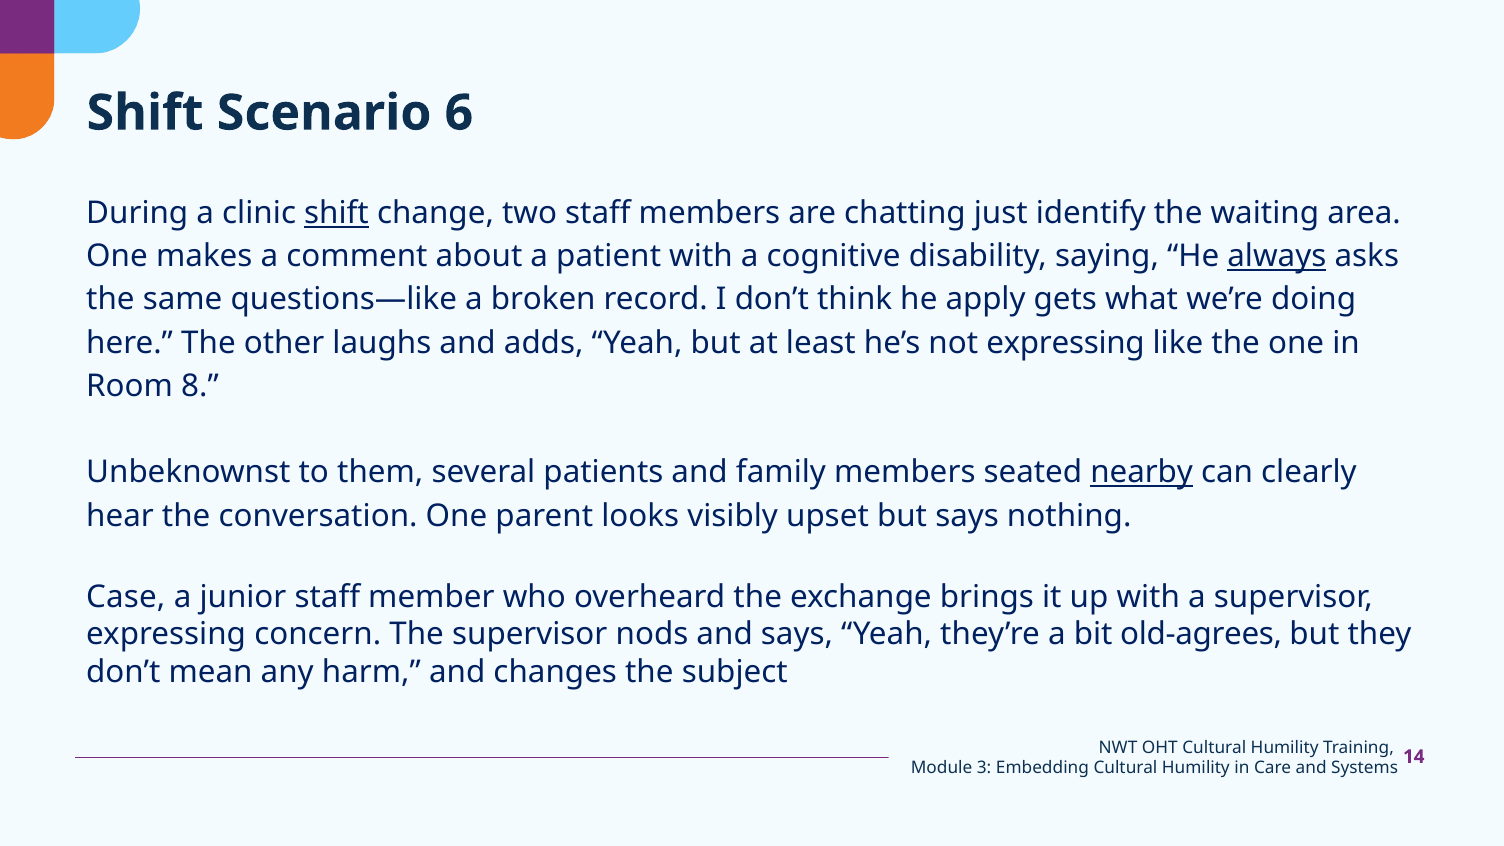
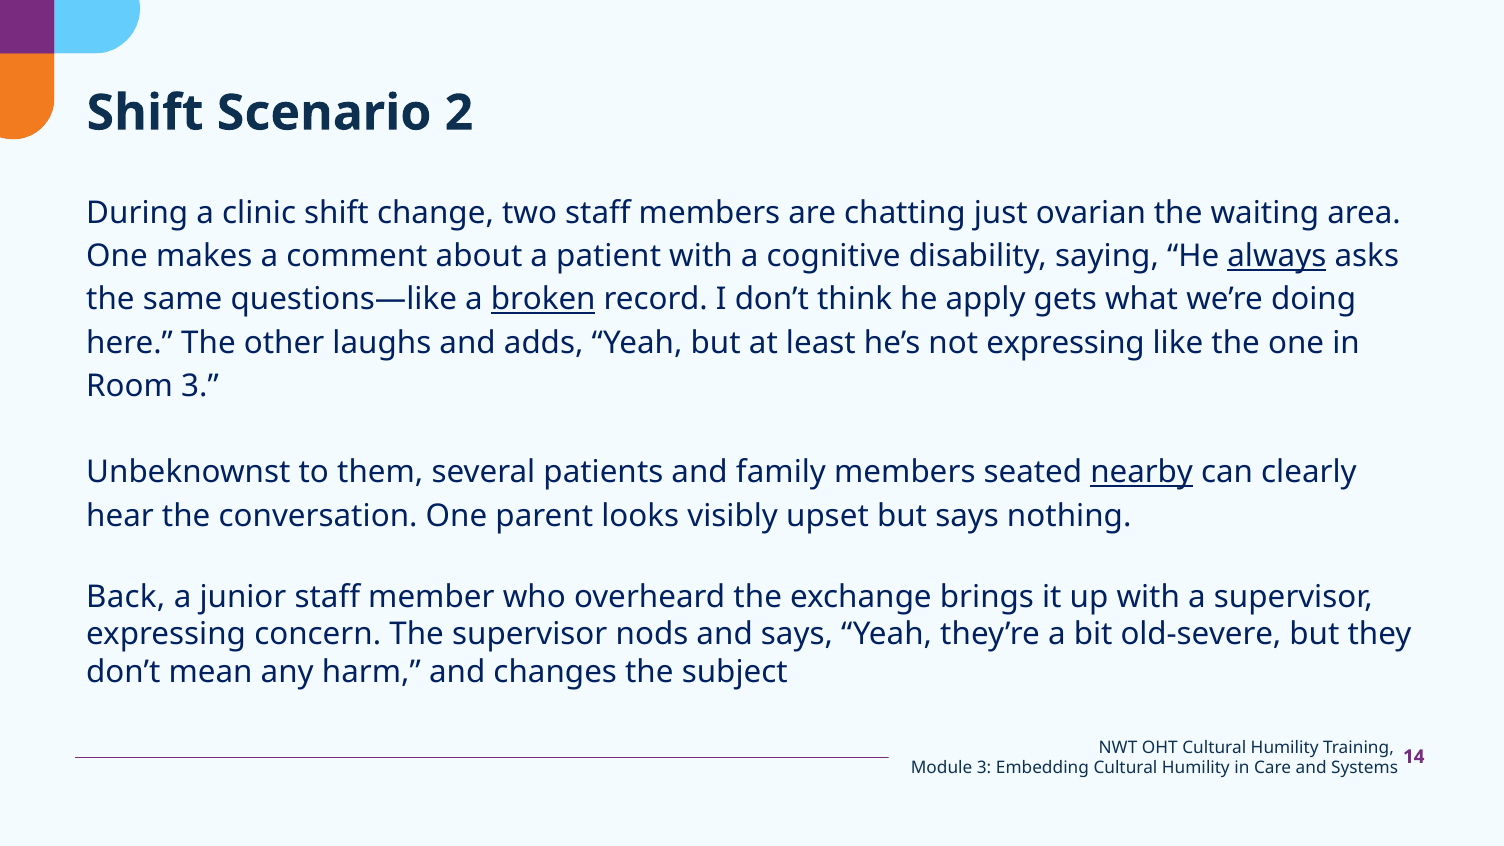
6: 6 -> 2 (459, 113)
shift underline: present -> none (336, 213)
identify: identify -> ovarian (1091, 213)
broken underline: none -> present (543, 300)
Room 8: 8 -> 3 (200, 386)
Case: Case -> Back (126, 597)
old-agrees: old-agrees -> old-severe (1201, 634)
